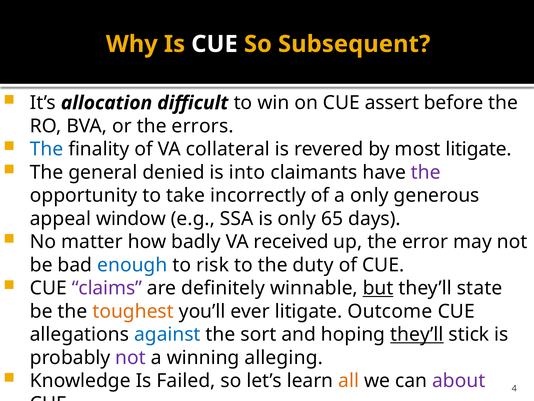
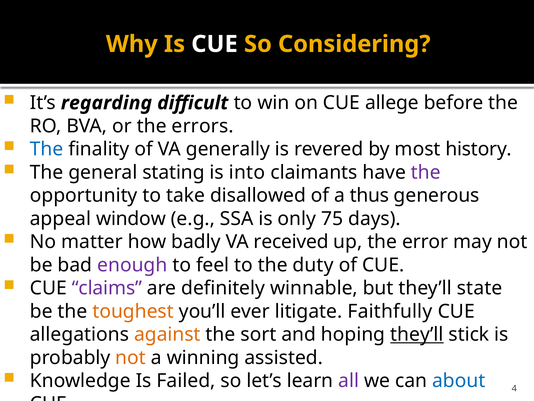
Subsequent: Subsequent -> Considering (354, 44)
allocation: allocation -> regarding (106, 103)
assert: assert -> allege (392, 103)
collateral: collateral -> generally (228, 149)
most litigate: litigate -> history (479, 149)
denied: denied -> stating (173, 172)
incorrectly: incorrectly -> disallowed (258, 195)
a only: only -> thus (369, 195)
65: 65 -> 75 (332, 218)
enough colour: blue -> purple (132, 265)
risk: risk -> feel (213, 265)
but underline: present -> none (378, 288)
Outcome: Outcome -> Faithfully (390, 311)
against colour: blue -> orange (167, 334)
not colour: purple -> orange (131, 357)
alleging: alleging -> assisted (284, 357)
all colour: orange -> purple (349, 380)
about colour: purple -> blue (459, 380)
